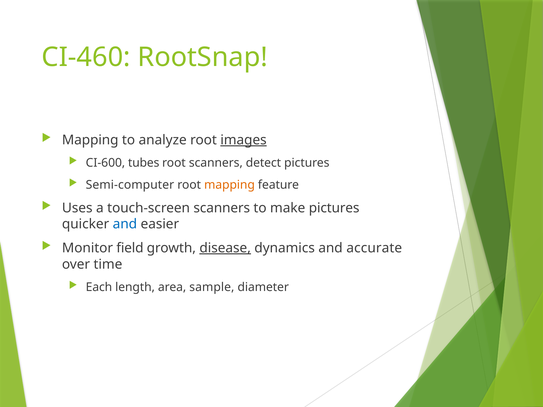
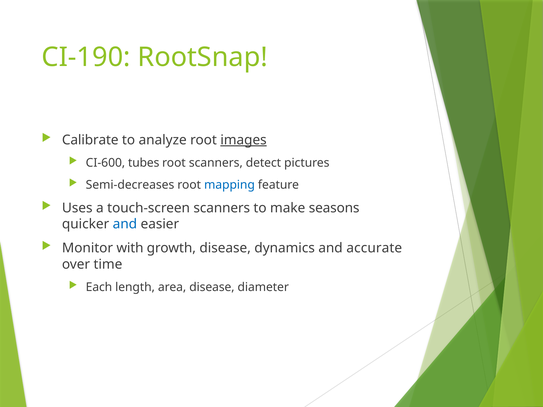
CI-460: CI-460 -> CI-190 (86, 57)
Mapping: Mapping -> Calibrate (90, 140)
Semi-computer: Semi-computer -> Semi-decreases (130, 185)
mapping colour: orange -> blue (229, 185)
make pictures: pictures -> seasons (334, 208)
field: field -> with (130, 248)
disease underline: present -> none (225, 248)
area sample: sample -> disease (212, 287)
